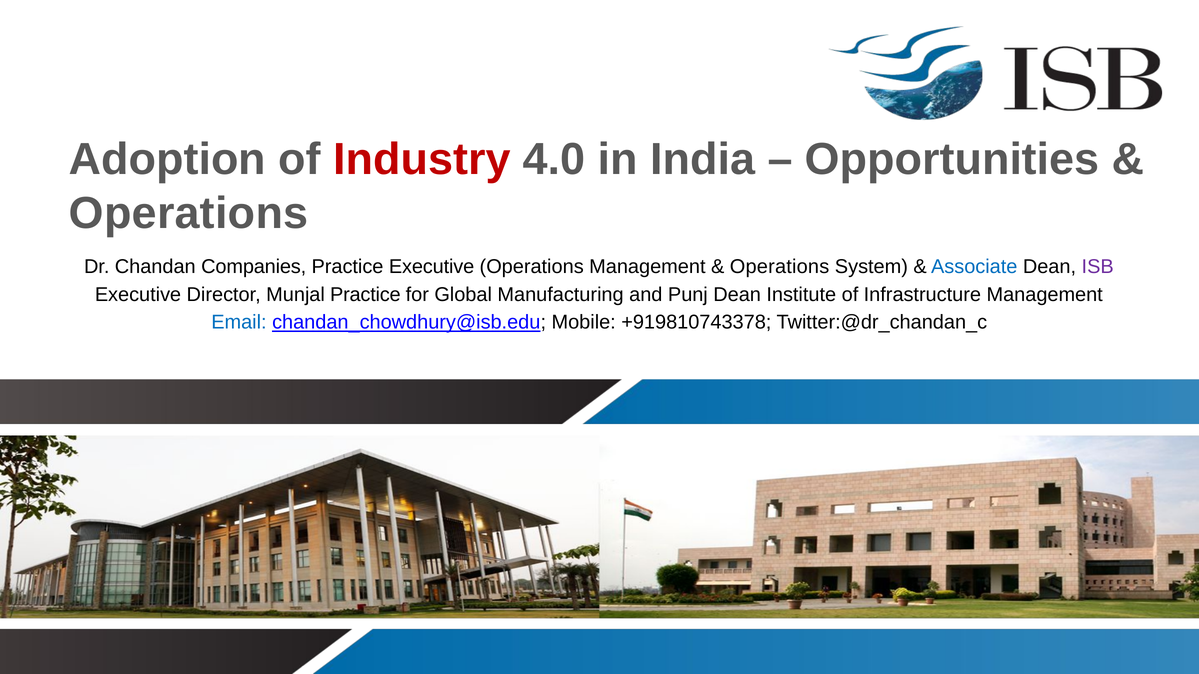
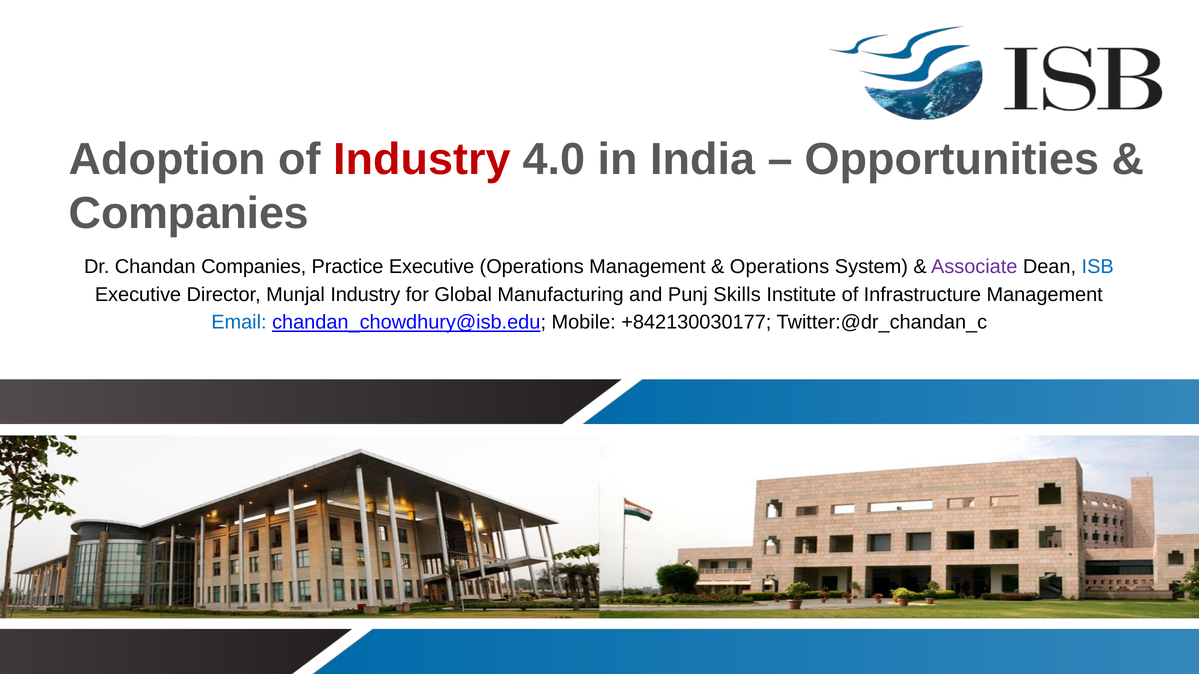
Operations: Operations -> Companies (189, 214)
Associate colour: blue -> purple (974, 267)
ISB colour: purple -> blue (1098, 267)
Munjal Practice: Practice -> Industry (365, 295)
Punj Dean: Dean -> Skills (737, 295)
+919810743378: +919810743378 -> +842130030177 (696, 323)
